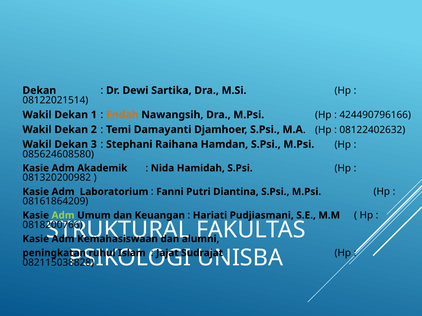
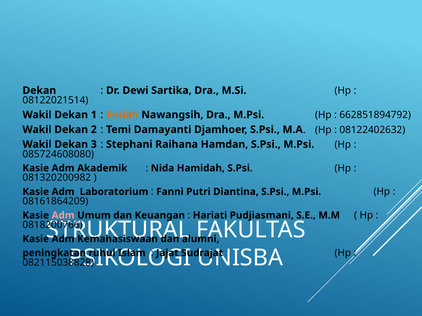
424490796166: 424490796166 -> 662851894792 (375, 115)
085624608580: 085624608580 -> 085724608080 (58, 154)
Adm colour: light green -> pink (63, 216)
